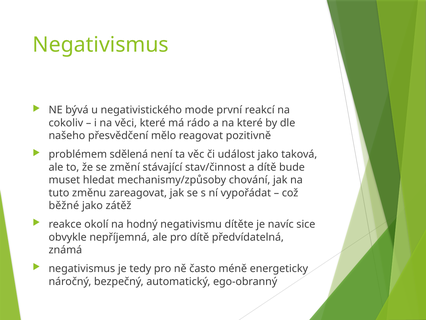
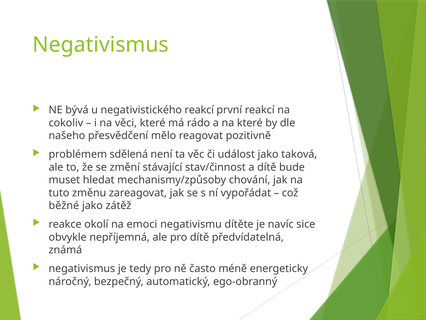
negativistického mode: mode -> reakcí (199, 110)
hodný: hodný -> emoci (142, 224)
